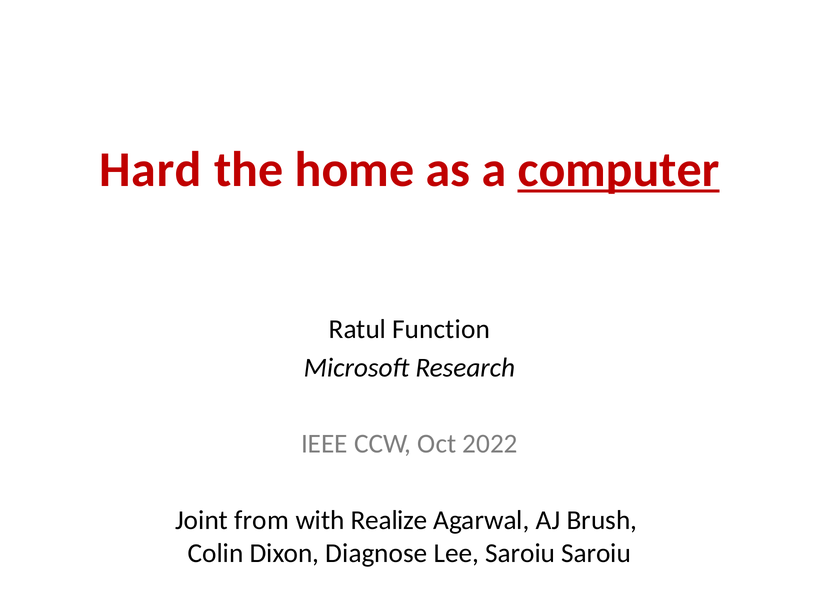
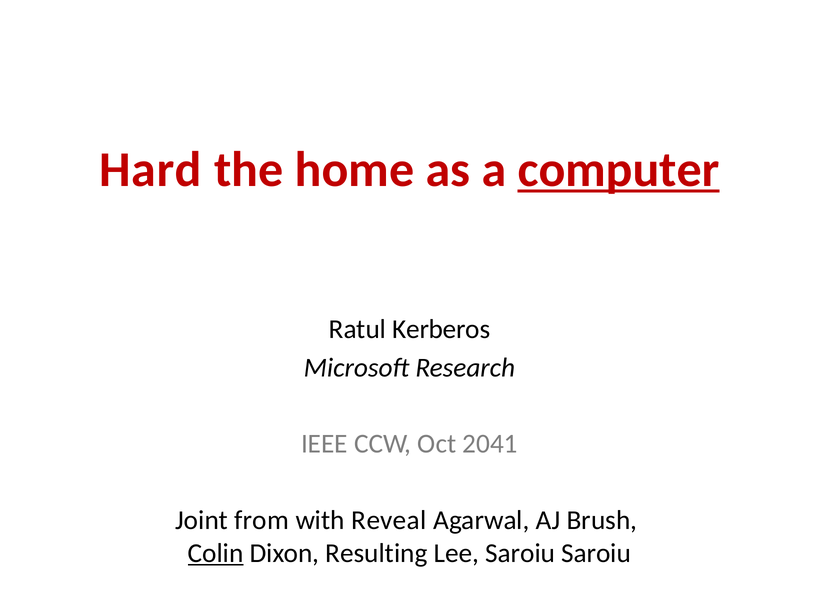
Function: Function -> Kerberos (441, 330)
2022: 2022 -> 2041 (490, 444)
Realize: Realize -> Reveal (389, 521)
Colin underline: none -> present (216, 553)
Diagnose: Diagnose -> Resulting (376, 553)
